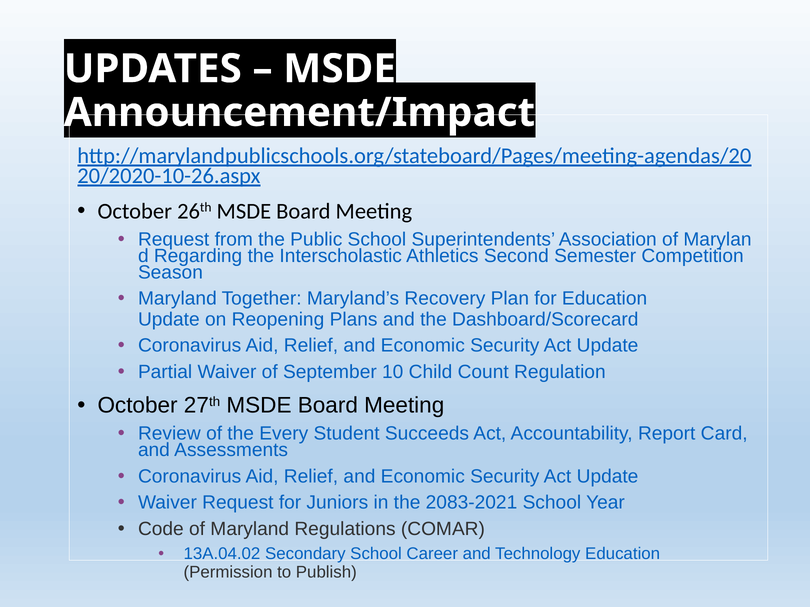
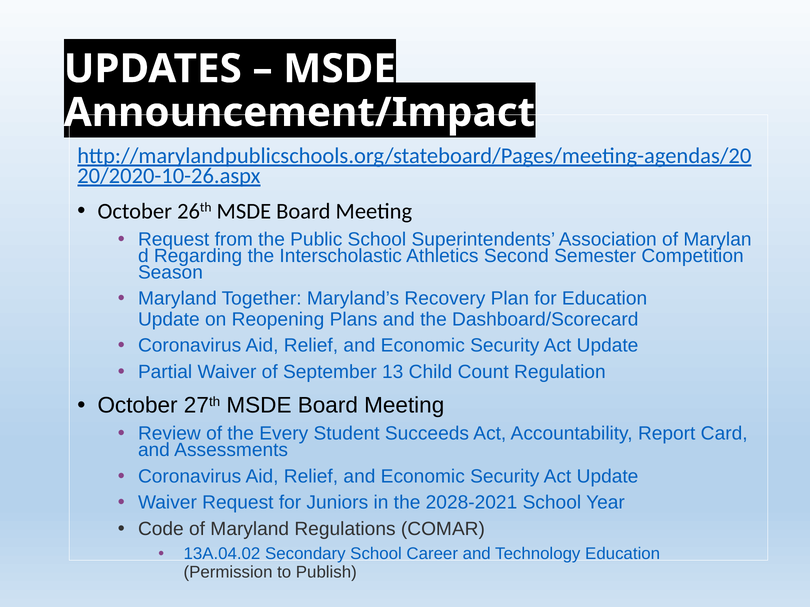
10: 10 -> 13 (393, 372)
2083-2021: 2083-2021 -> 2028-2021 (471, 503)
